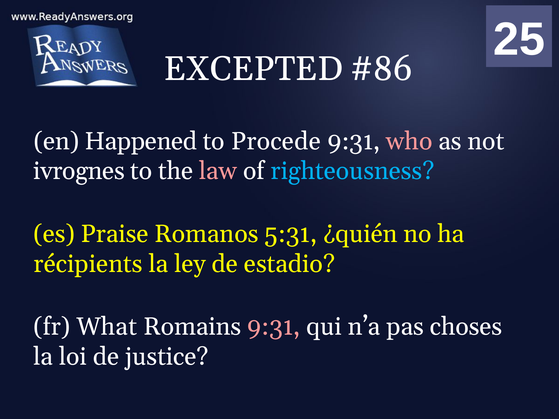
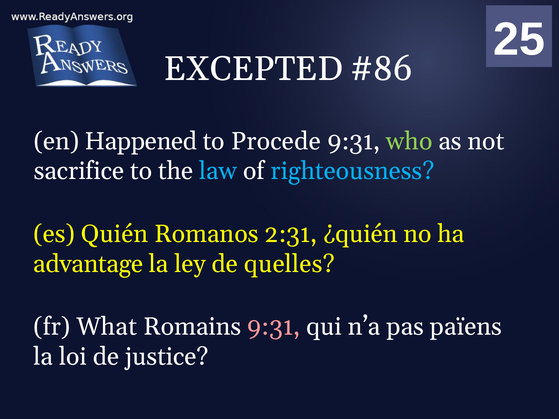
who colour: pink -> light green (409, 141)
ivrognes: ivrognes -> sacrifice (79, 171)
law colour: pink -> light blue (218, 171)
Praise: Praise -> Quién (114, 234)
5:31: 5:31 -> 2:31 (291, 234)
récipients: récipients -> advantage (88, 264)
estadio: estadio -> quelles (289, 264)
choses: choses -> païens (466, 327)
